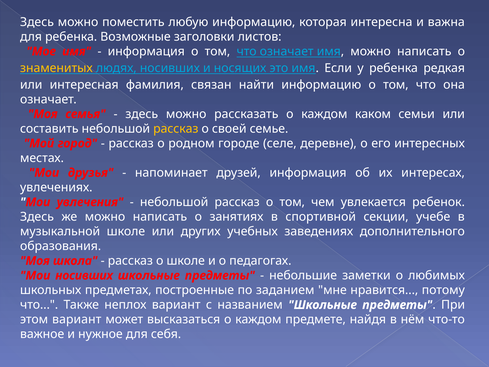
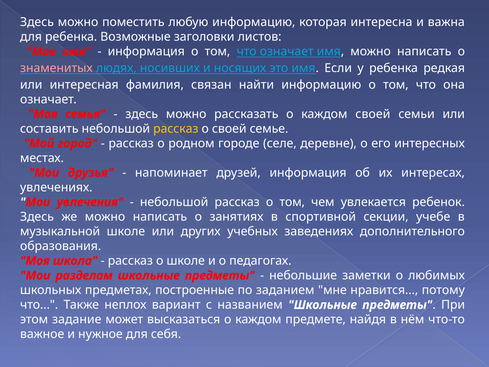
знаменитых colour: yellow -> pink (56, 68)
каждом каком: каком -> своей (373, 114)
Мои носивших: носивших -> разделам (84, 275)
этом вариант: вариант -> задание (77, 319)
